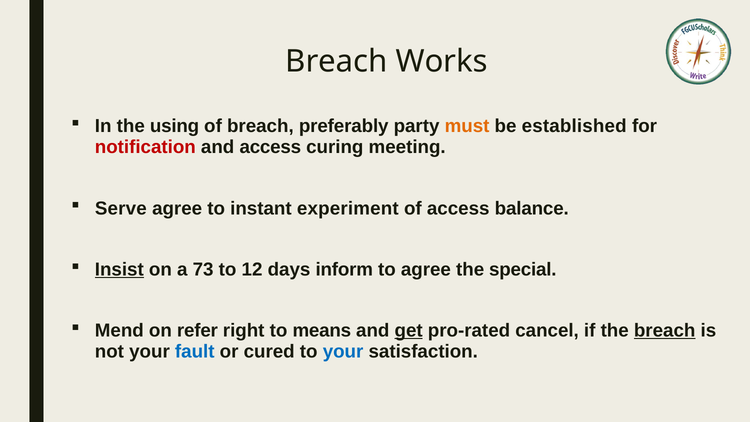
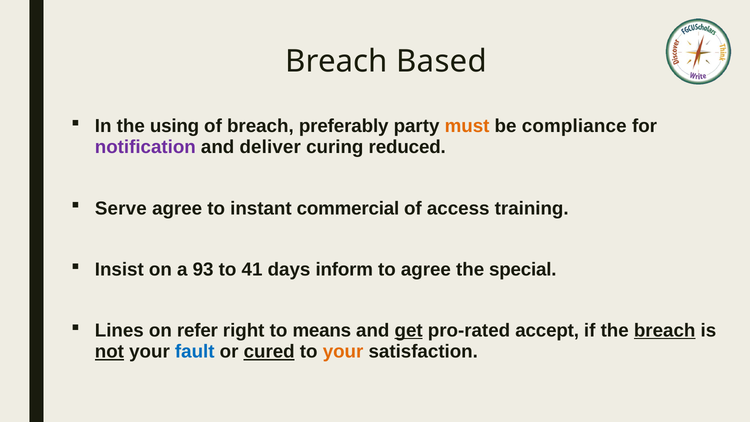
Works: Works -> Based (441, 61)
established: established -> compliance (574, 126)
notification colour: red -> purple (145, 147)
and access: access -> deliver (270, 147)
meeting: meeting -> reduced (407, 147)
experiment: experiment -> commercial (348, 208)
balance: balance -> training (532, 208)
Insist underline: present -> none (119, 269)
73: 73 -> 93 (203, 269)
12: 12 -> 41 (252, 269)
Mend: Mend -> Lines (119, 330)
cancel: cancel -> accept (547, 330)
not underline: none -> present (109, 352)
cured underline: none -> present (269, 352)
your colour: blue -> orange (343, 352)
